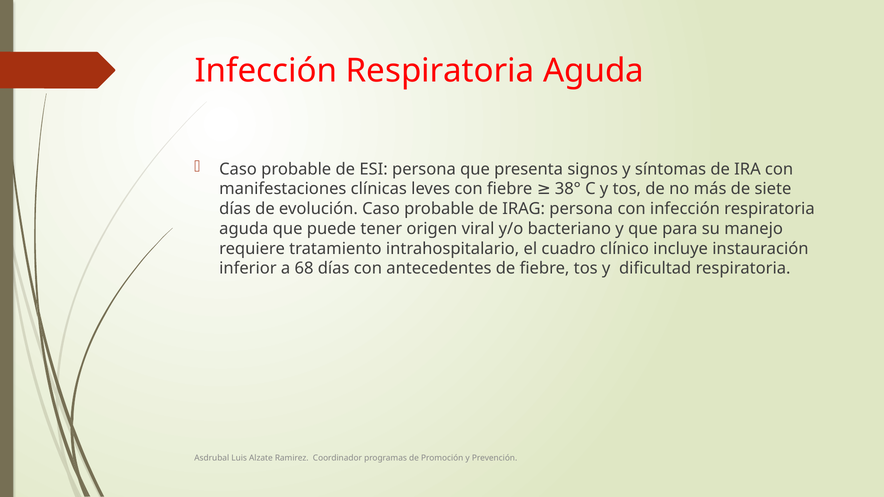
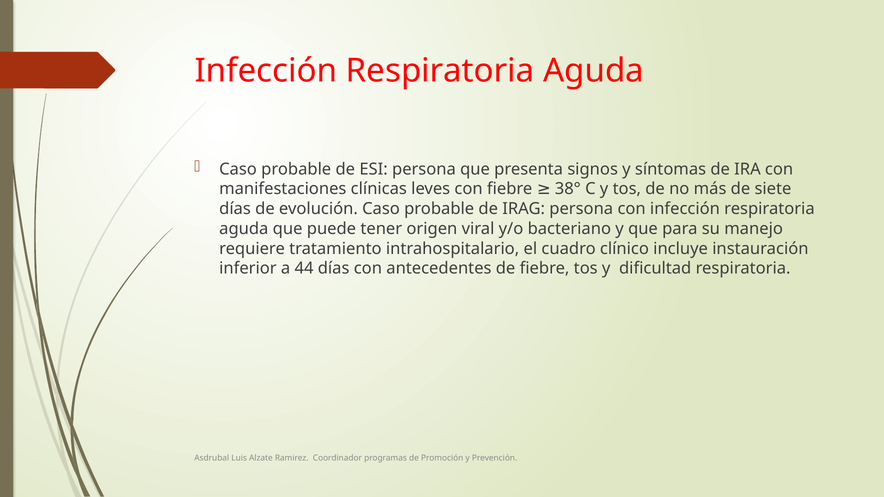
68: 68 -> 44 (304, 269)
